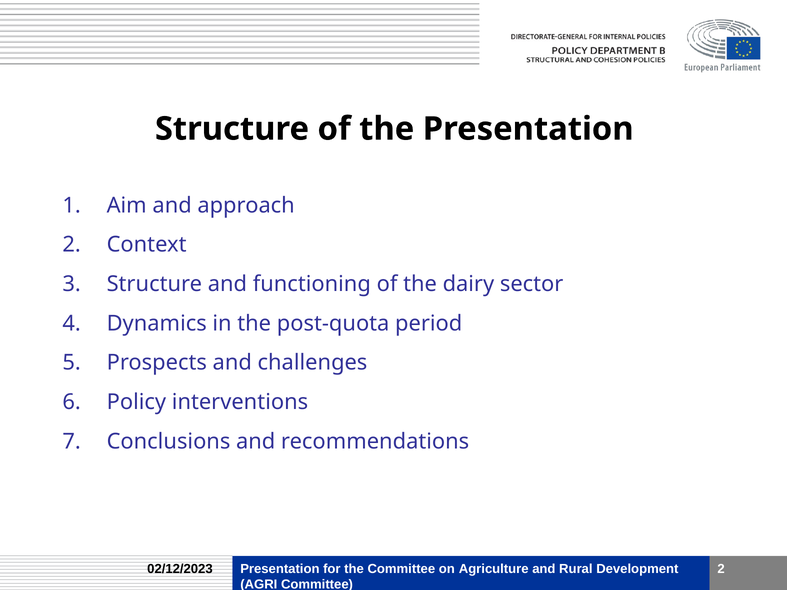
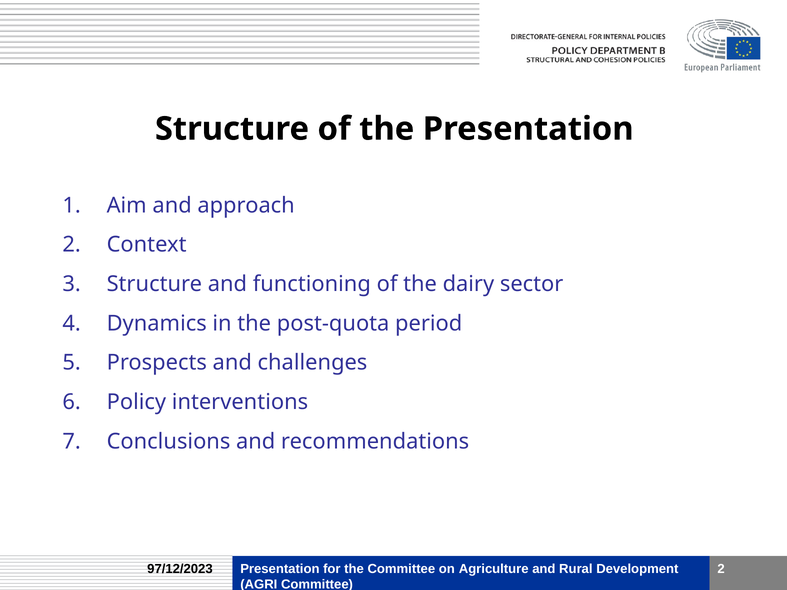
02/12/2023: 02/12/2023 -> 97/12/2023 (180, 569)
